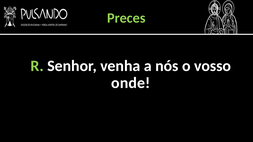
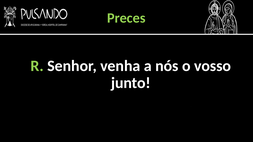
onde: onde -> junto (131, 83)
